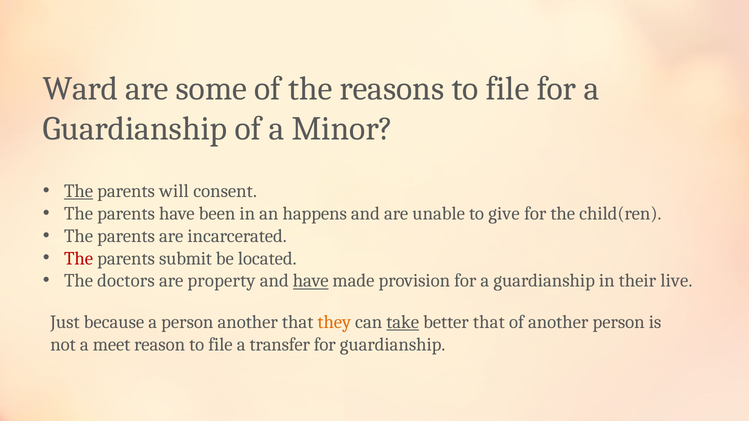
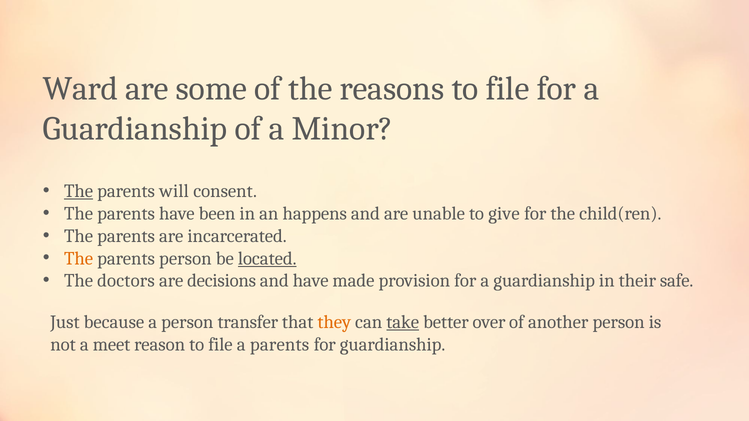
The colour: red -> orange (79, 259)
parents submit: submit -> person (185, 259)
located underline: none -> present (267, 259)
property: property -> decisions (222, 281)
have underline: present -> none (311, 281)
live: live -> safe (677, 281)
person another: another -> transfer (248, 322)
better that: that -> over (489, 322)
a transfer: transfer -> parents (280, 345)
